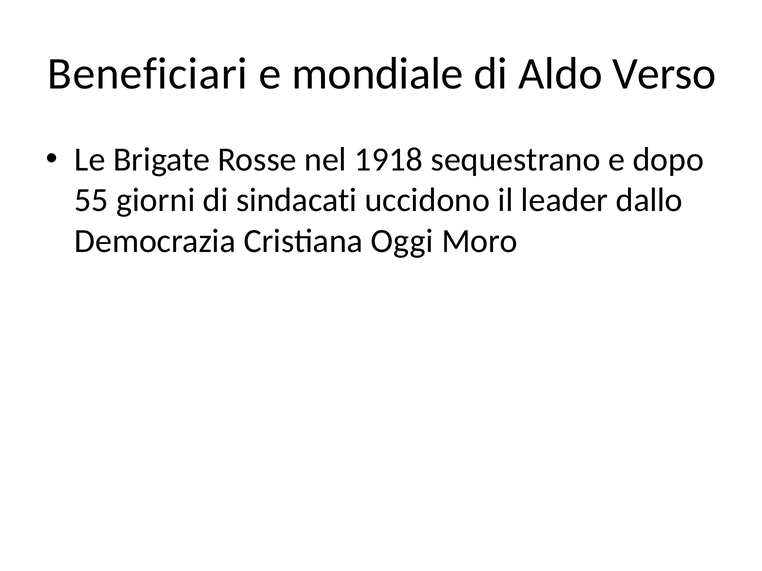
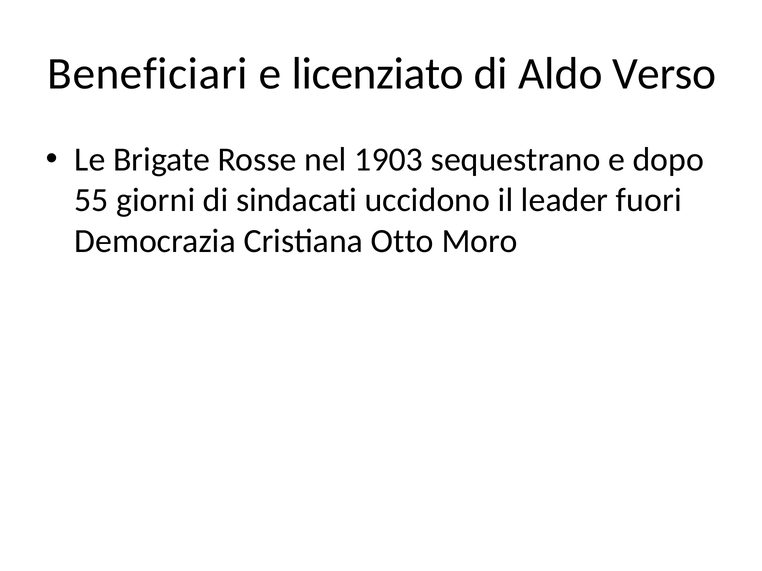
mondiale: mondiale -> licenziato (378, 74)
1918: 1918 -> 1903 (389, 160)
dallo: dallo -> fuori (649, 201)
Oggi: Oggi -> Otto (402, 241)
